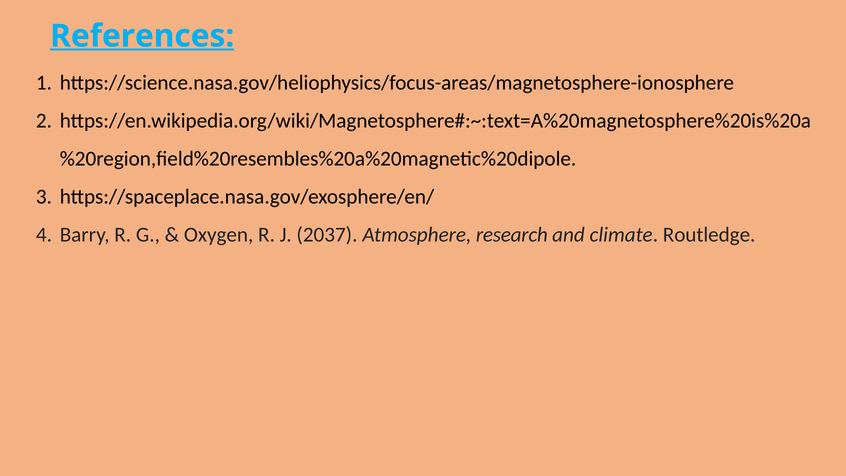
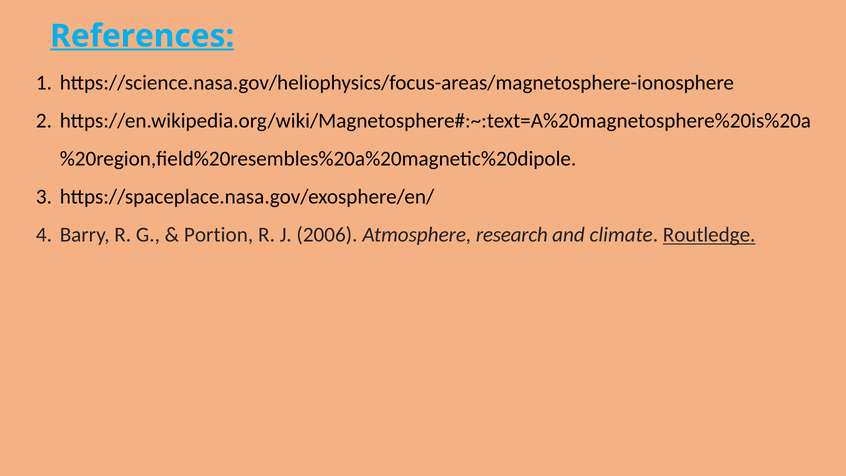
Oxygen: Oxygen -> Portion (219, 235)
2037: 2037 -> 2006 (327, 235)
Routledge underline: none -> present (709, 235)
